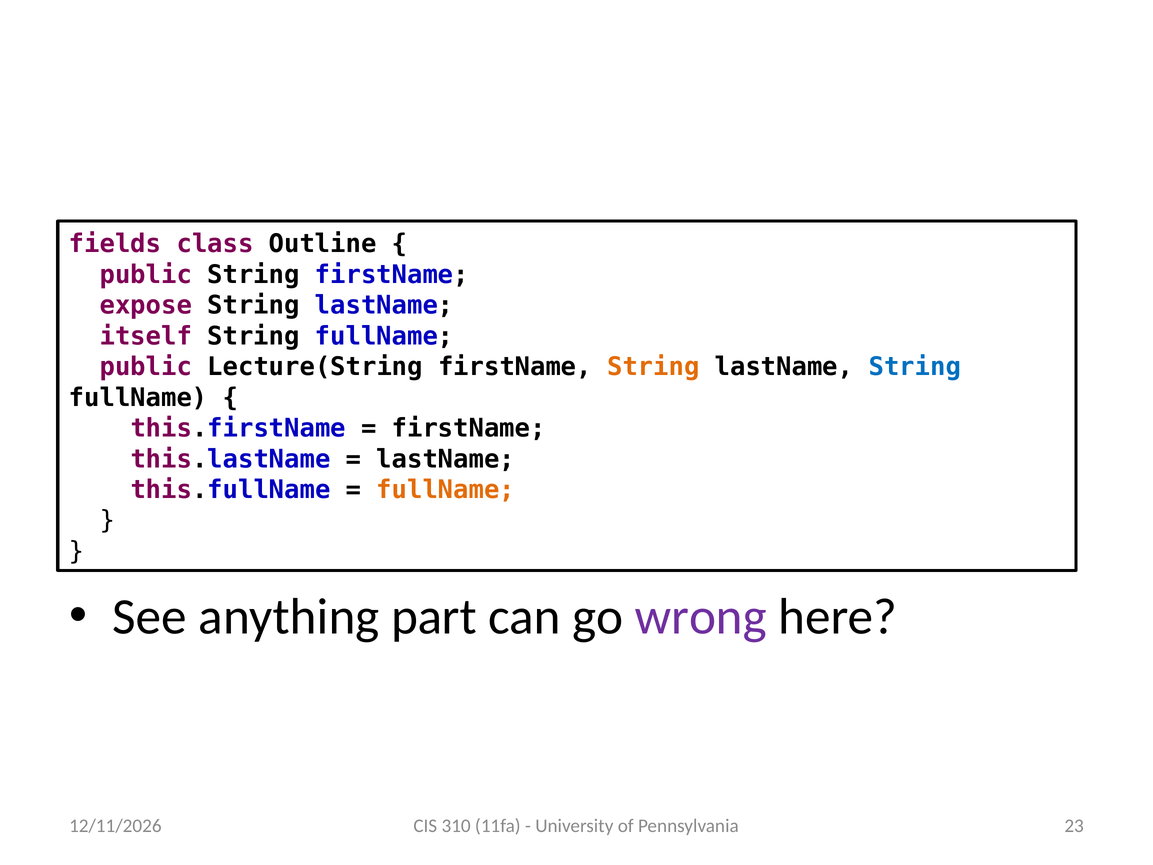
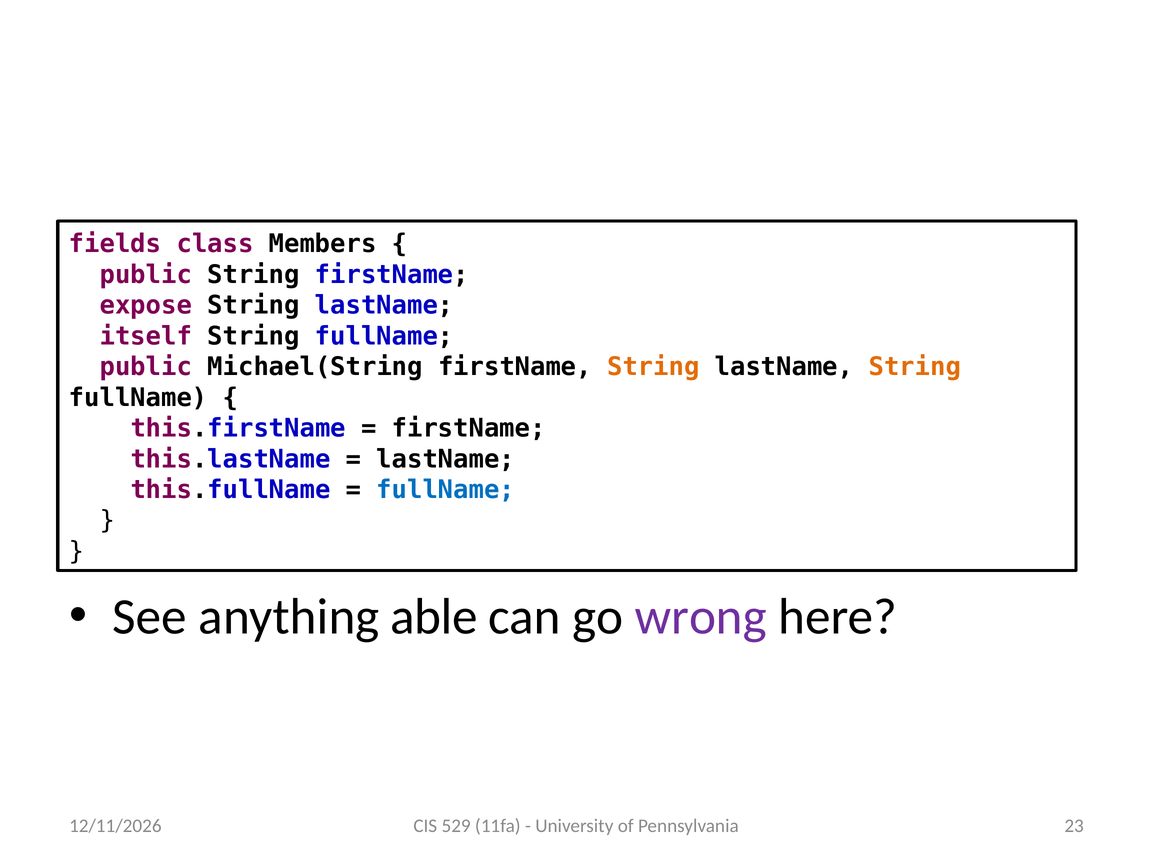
Outline: Outline -> Members (323, 244)
Lecture(String: Lecture(String -> Michael(String (315, 367)
String colour: blue -> orange (915, 367)
fullName colour: orange -> blue (446, 490)
part: part -> able (434, 617)
310: 310 -> 529 (456, 826)
